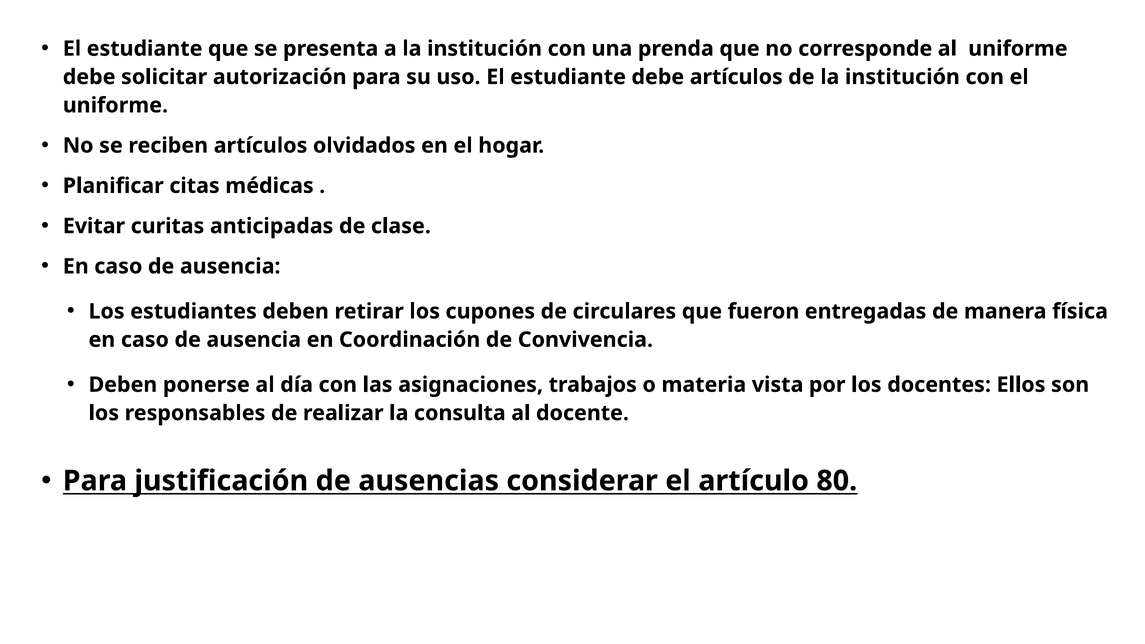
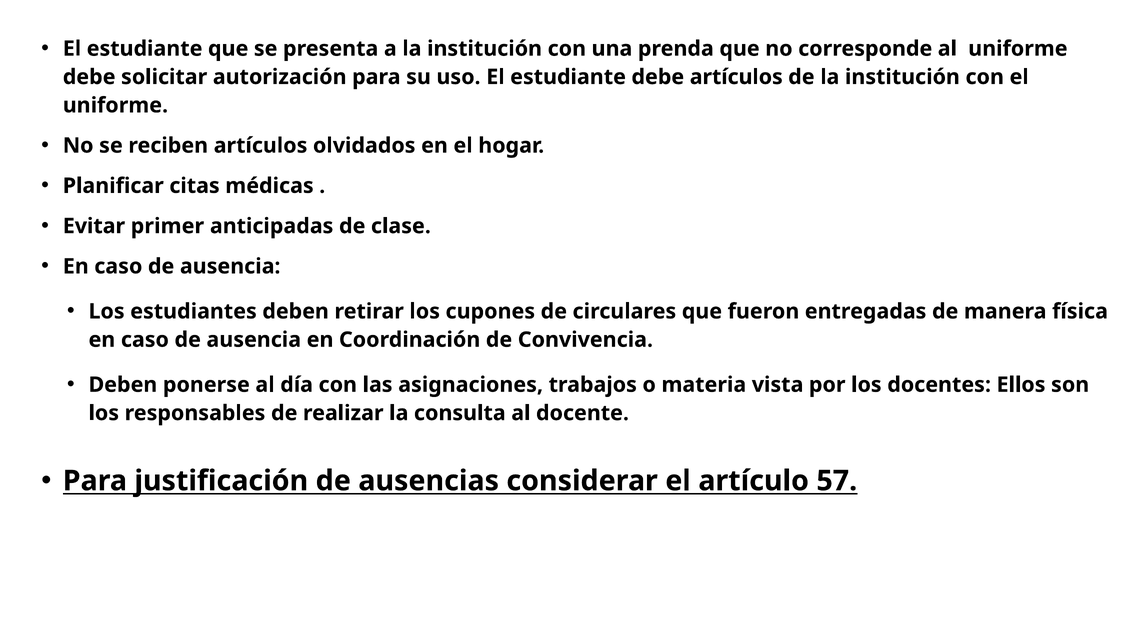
curitas: curitas -> primer (167, 226)
80: 80 -> 57 (837, 481)
